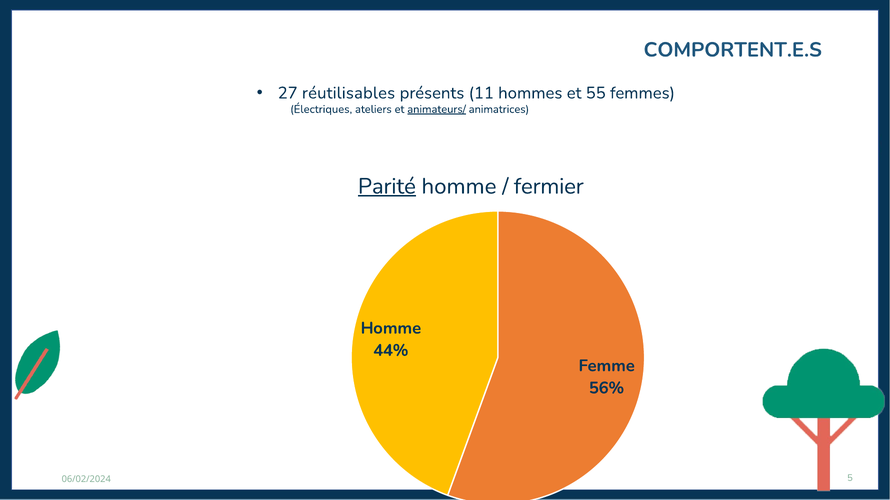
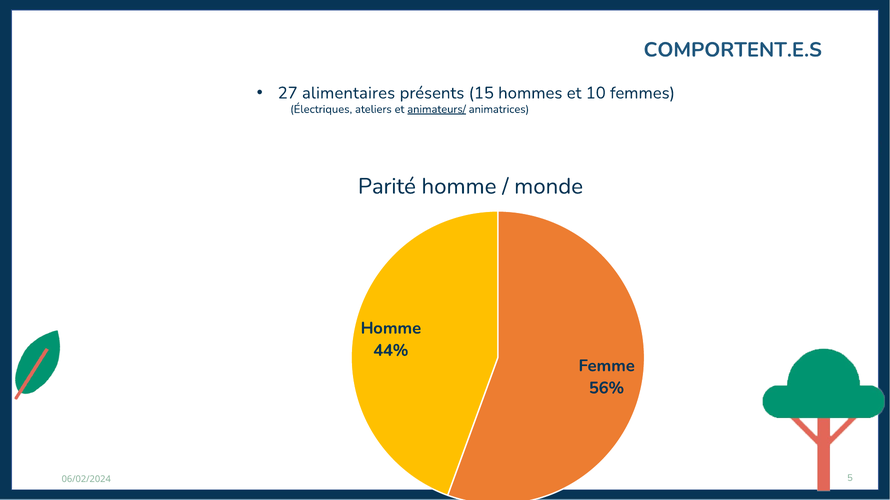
réutilisables: réutilisables -> alimentaires (349, 93)
11: 11 -> 15 (481, 93)
55: 55 -> 10 (596, 93)
Parité underline: present -> none (387, 186)
fermier: fermier -> monde (549, 186)
